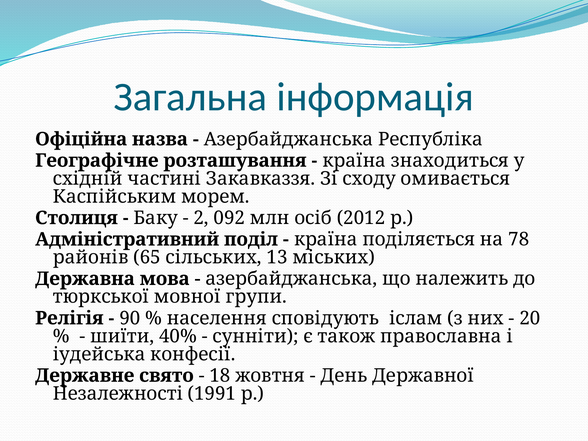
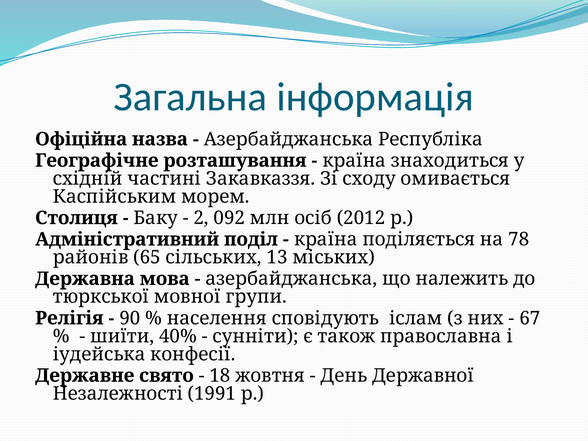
20: 20 -> 67 (530, 318)
